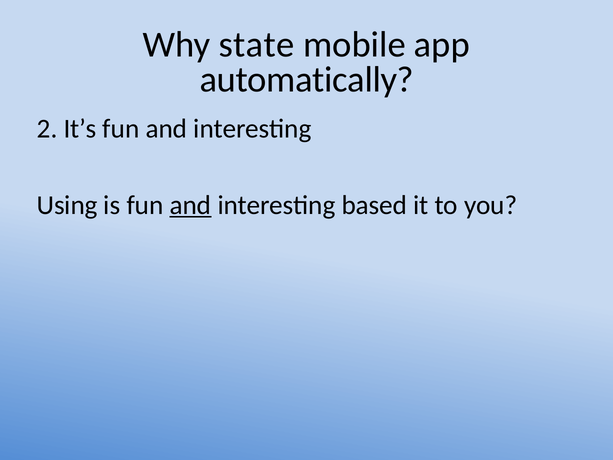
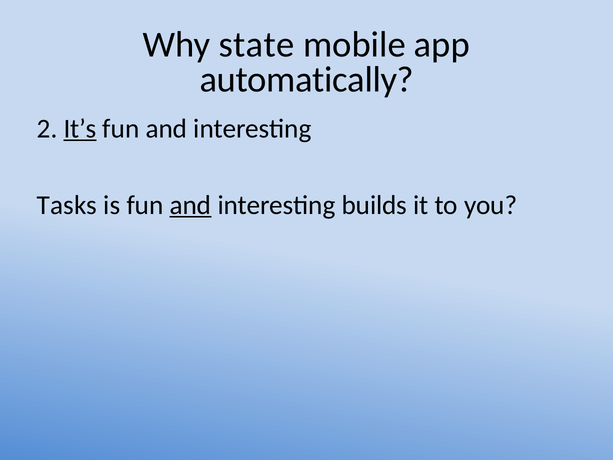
It’s underline: none -> present (80, 129)
Using: Using -> Tasks (67, 205)
based: based -> builds (374, 205)
